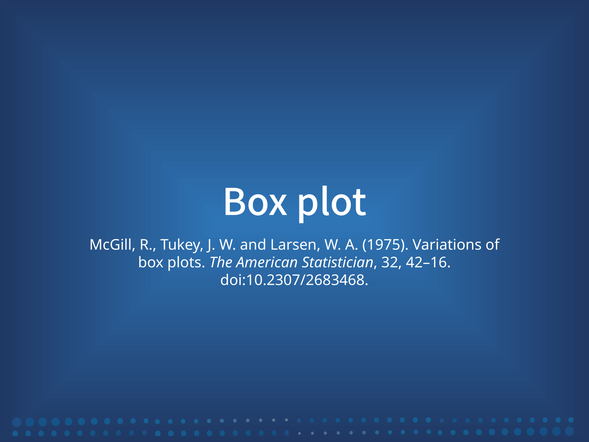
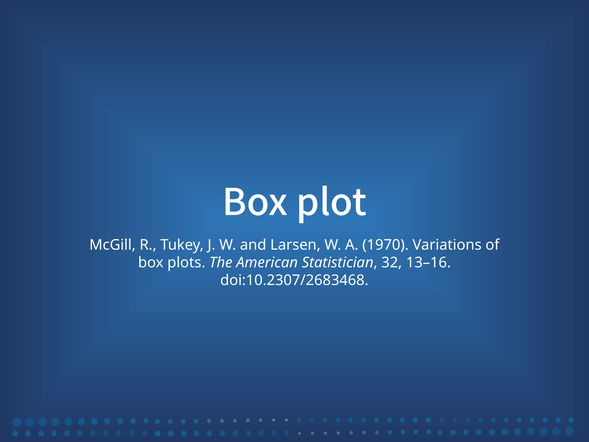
1975: 1975 -> 1970 (386, 245)
42–16: 42–16 -> 13–16 (428, 263)
